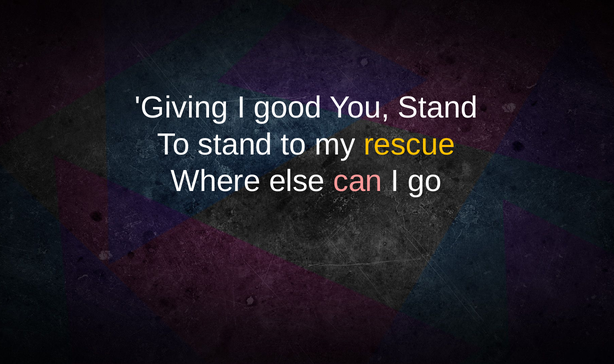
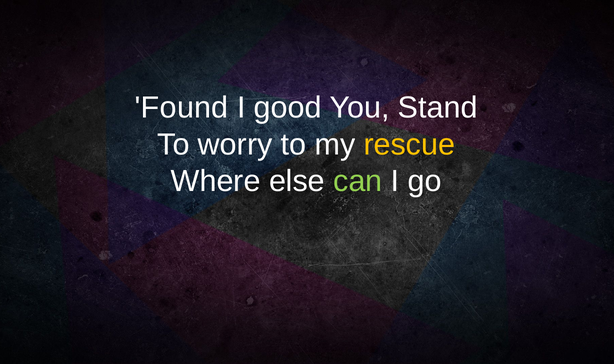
Giving: Giving -> Found (182, 108)
To stand: stand -> worry (235, 144)
can colour: pink -> light green (358, 181)
